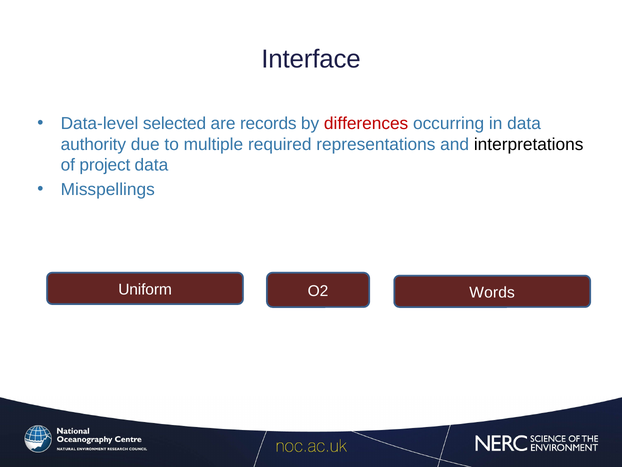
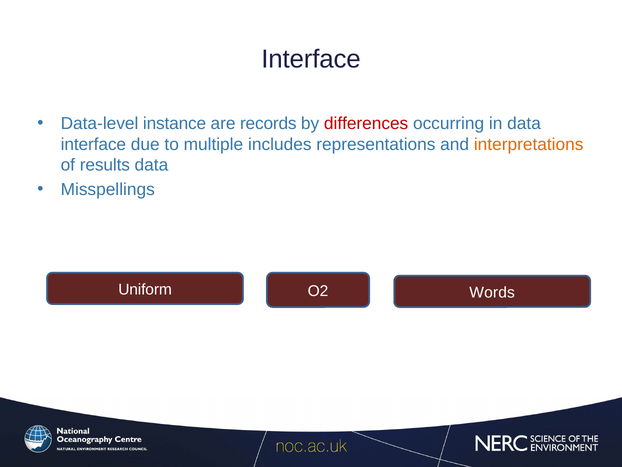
selected: selected -> instance (175, 124)
authority: authority -> interface (93, 144)
required: required -> includes (280, 144)
interpretations colour: black -> orange (529, 144)
project: project -> results (105, 165)
